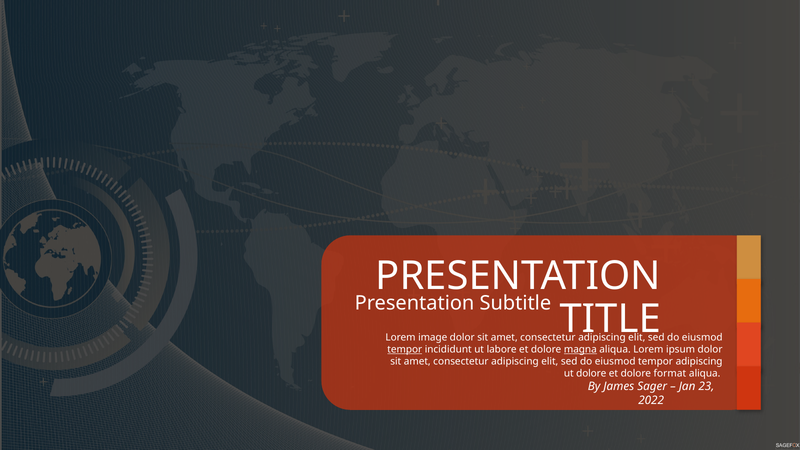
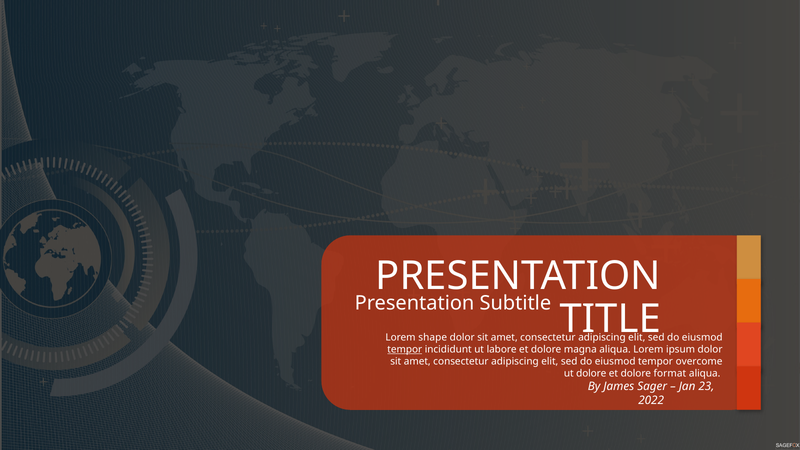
image: image -> shape (433, 338)
magna underline: present -> none (580, 350)
tempor adipiscing: adipiscing -> overcome (699, 362)
